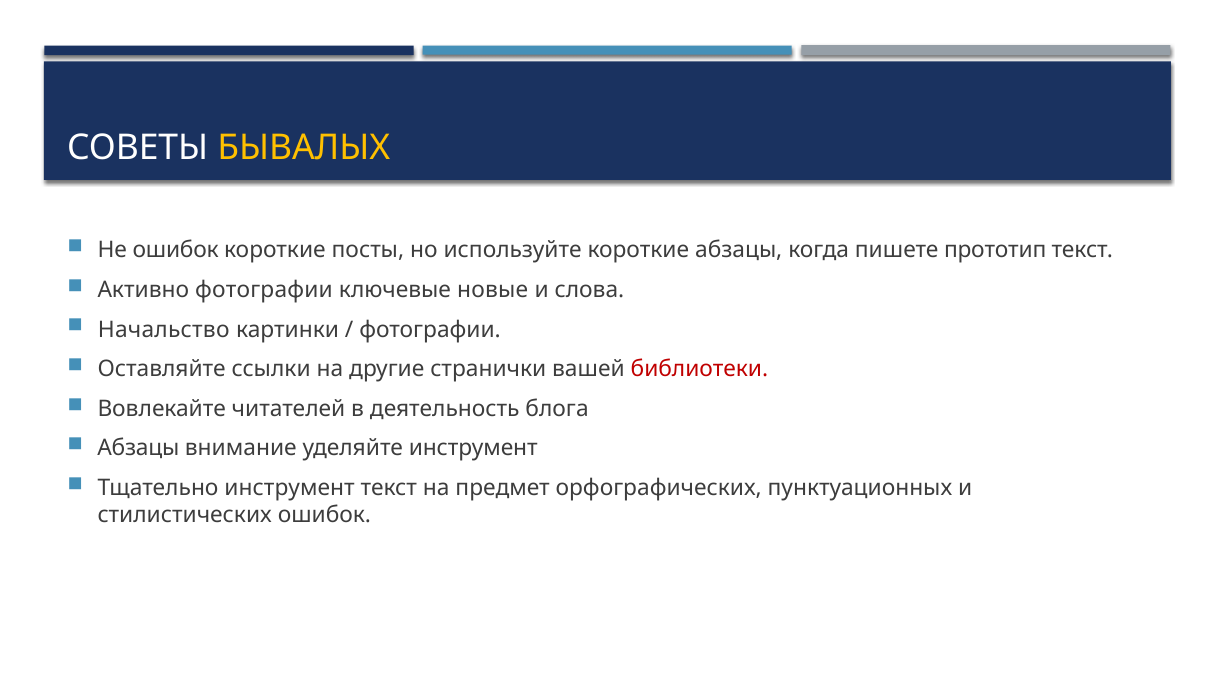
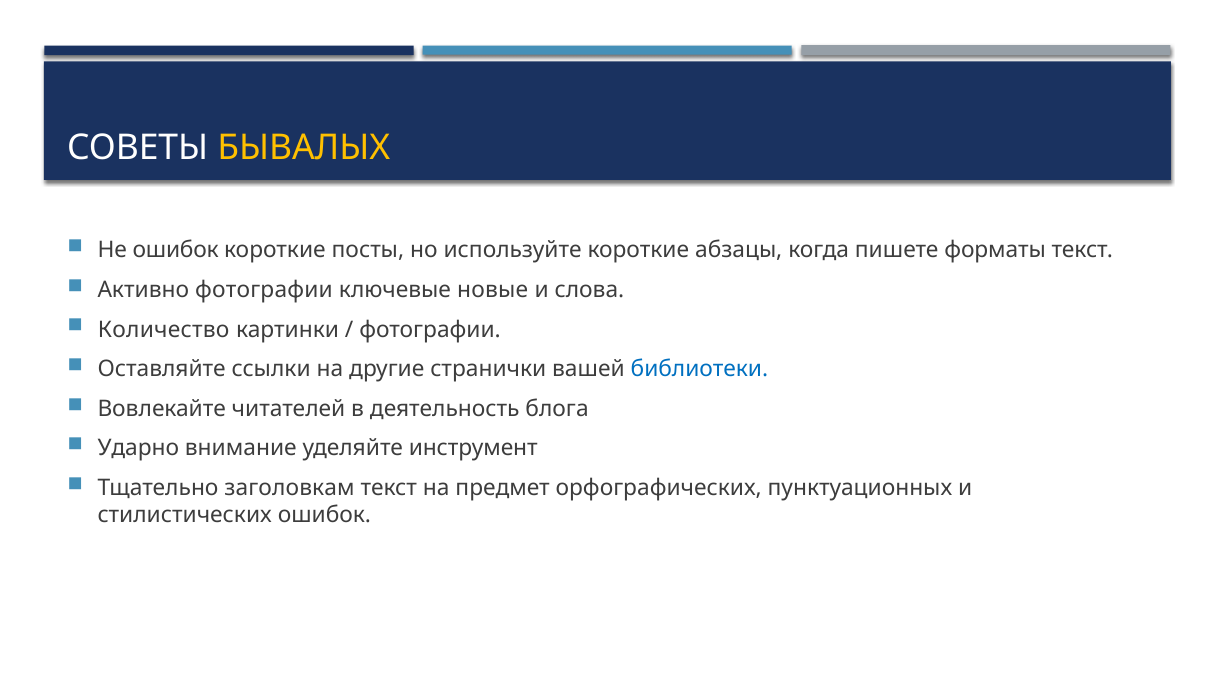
прототип: прототип -> форматы (995, 250)
Начальство: Начальство -> Количество (164, 329)
библиотеки colour: red -> blue (699, 369)
Абзацы: Абзацы -> Ударно (138, 448)
Тщательно инструмент: инструмент -> заголовкам (290, 487)
